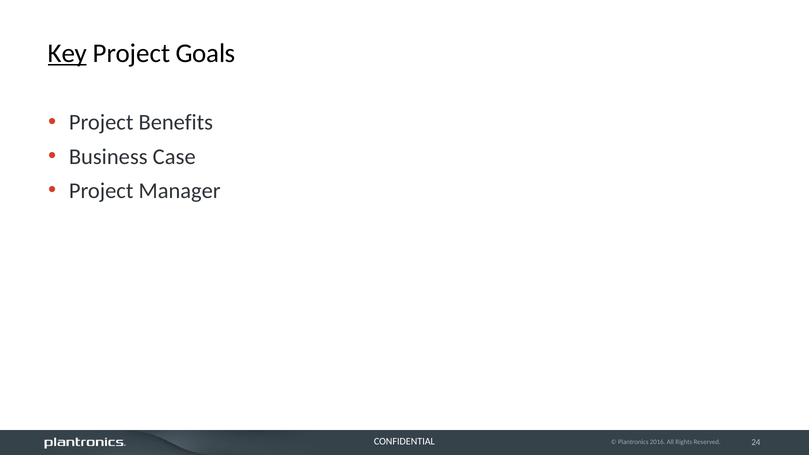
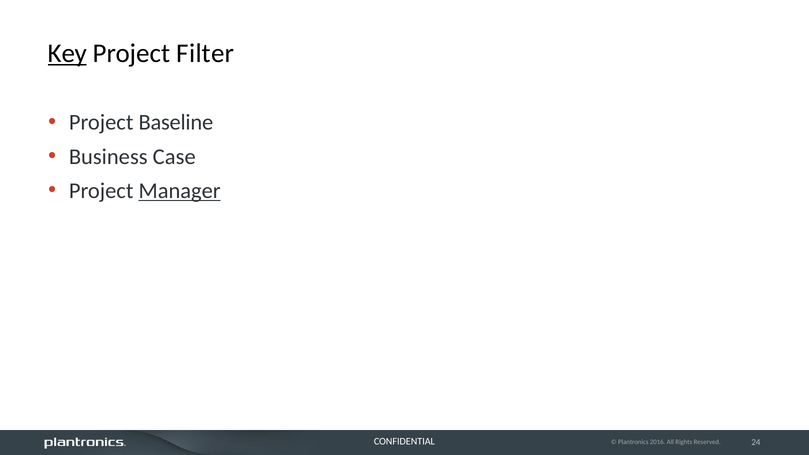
Goals: Goals -> Filter (205, 53)
Benefits: Benefits -> Baseline (176, 123)
Manager underline: none -> present (180, 191)
